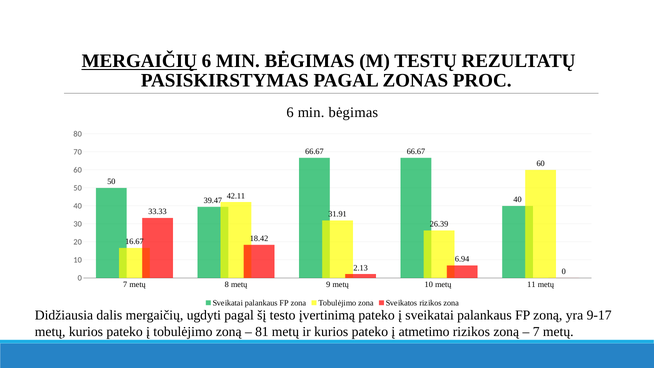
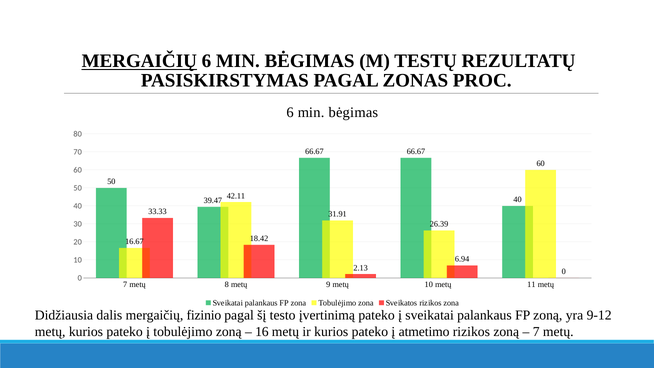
ugdyti: ugdyti -> fizinio (204, 315)
9-17: 9-17 -> 9-12 (599, 315)
81: 81 -> 16 (262, 332)
